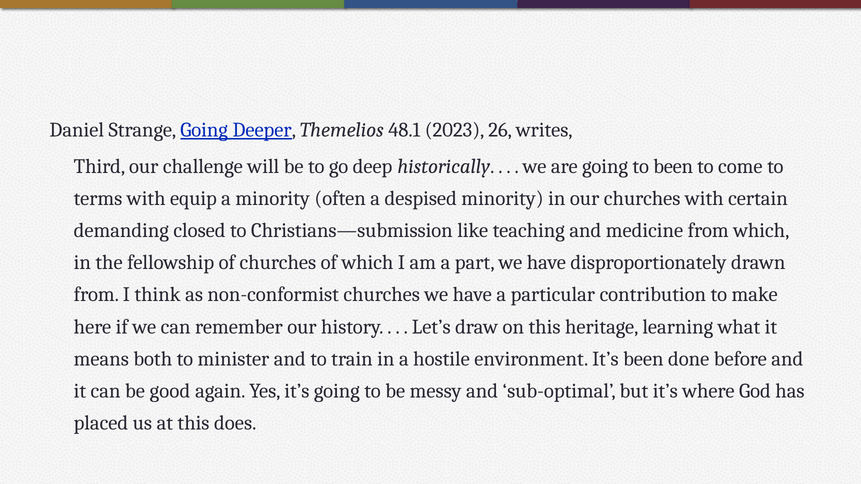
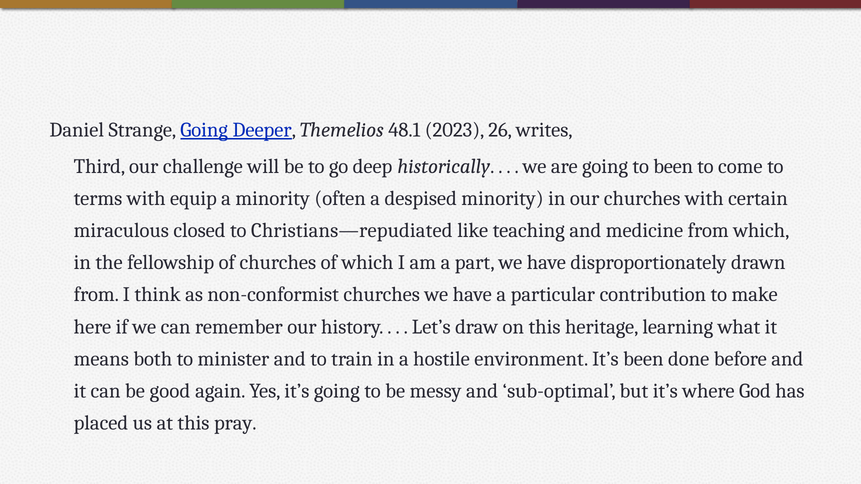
demanding: demanding -> miraculous (121, 231)
Christians—submission: Christians—submission -> Christians—repudiated (352, 231)
does: does -> pray (235, 423)
